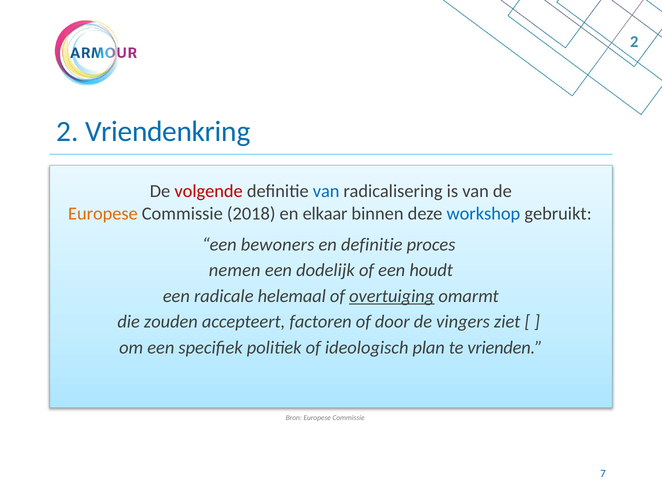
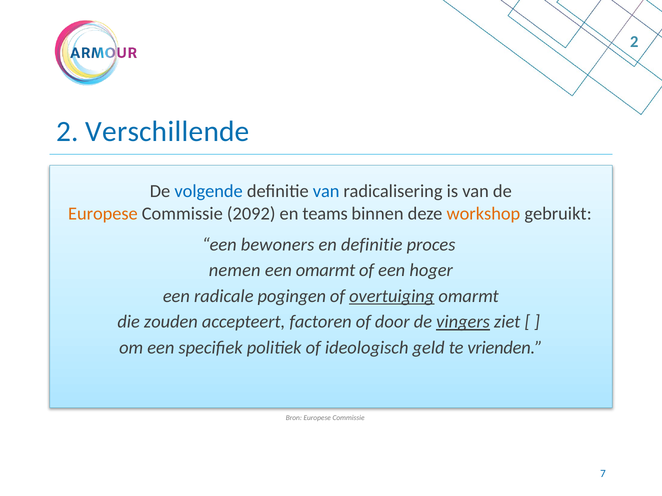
Vriendenkring: Vriendenkring -> Verschillende (167, 132)
volgende colour: red -> blue (209, 192)
2018: 2018 -> 2092 (251, 214)
elkaar: elkaar -> teams (325, 214)
workshop colour: blue -> orange (483, 214)
een dodelijk: dodelijk -> omarmt (326, 271)
houdt: houdt -> hoger (431, 271)
helemaal: helemaal -> pogingen (292, 296)
vingers underline: none -> present (463, 322)
plan: plan -> geld (429, 348)
